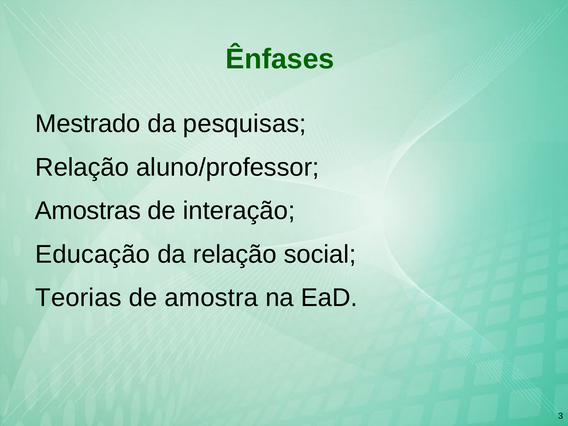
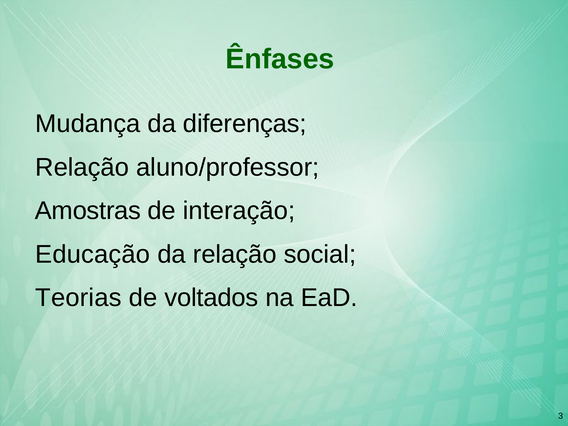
Mestrado: Mestrado -> Mudança (88, 124)
pesquisas: pesquisas -> diferenças (245, 124)
amostra: amostra -> voltados (211, 298)
